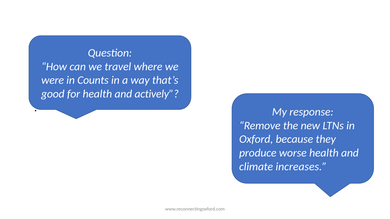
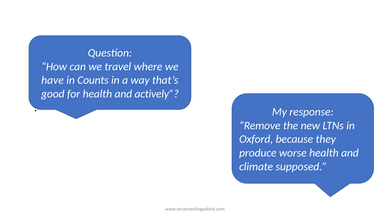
were: were -> have (53, 80)
increases: increases -> supposed (301, 167)
